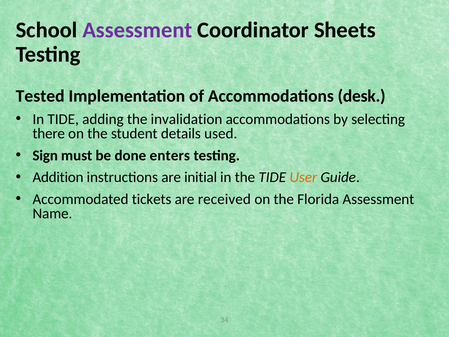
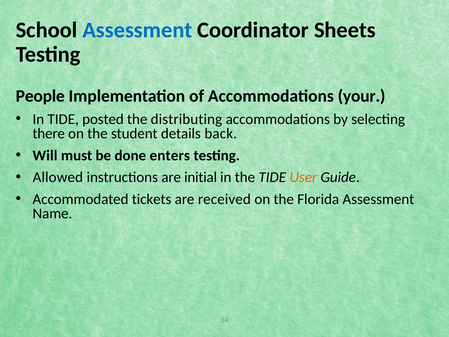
Assessment colour: purple -> blue (137, 30)
Tested: Tested -> People (40, 96)
desk: desk -> your (362, 96)
adding: adding -> posted (103, 119)
invalidation: invalidation -> distributing (186, 119)
used: used -> back (221, 133)
Sign: Sign -> Will (45, 155)
Addition: Addition -> Allowed (58, 177)
